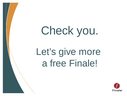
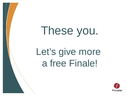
Check: Check -> These (57, 30)
